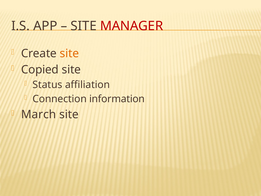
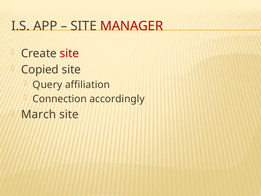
site colour: orange -> red (69, 53)
Status: Status -> Query (47, 85)
information: information -> accordingly (117, 99)
